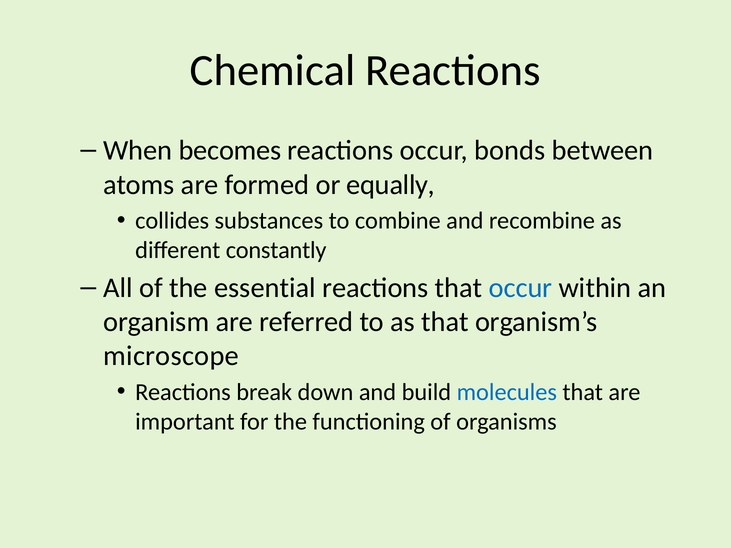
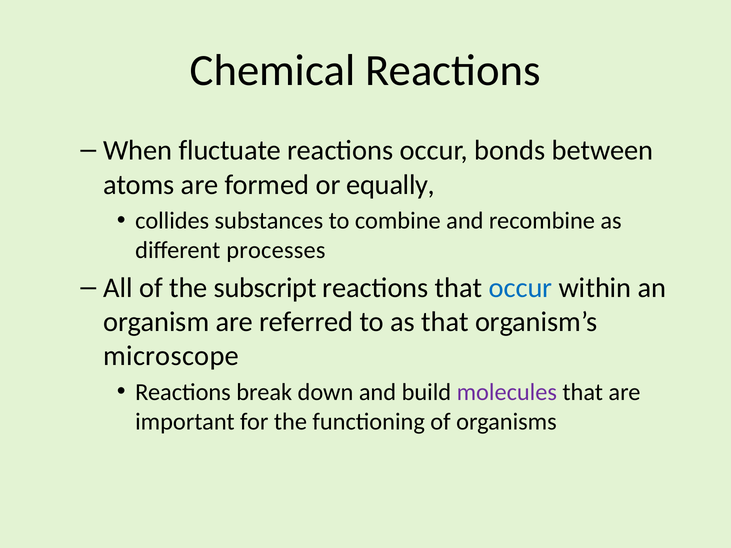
becomes: becomes -> fluctuate (230, 151)
constantly: constantly -> processes (276, 250)
essential: essential -> subscript (265, 288)
molecules colour: blue -> purple (507, 392)
